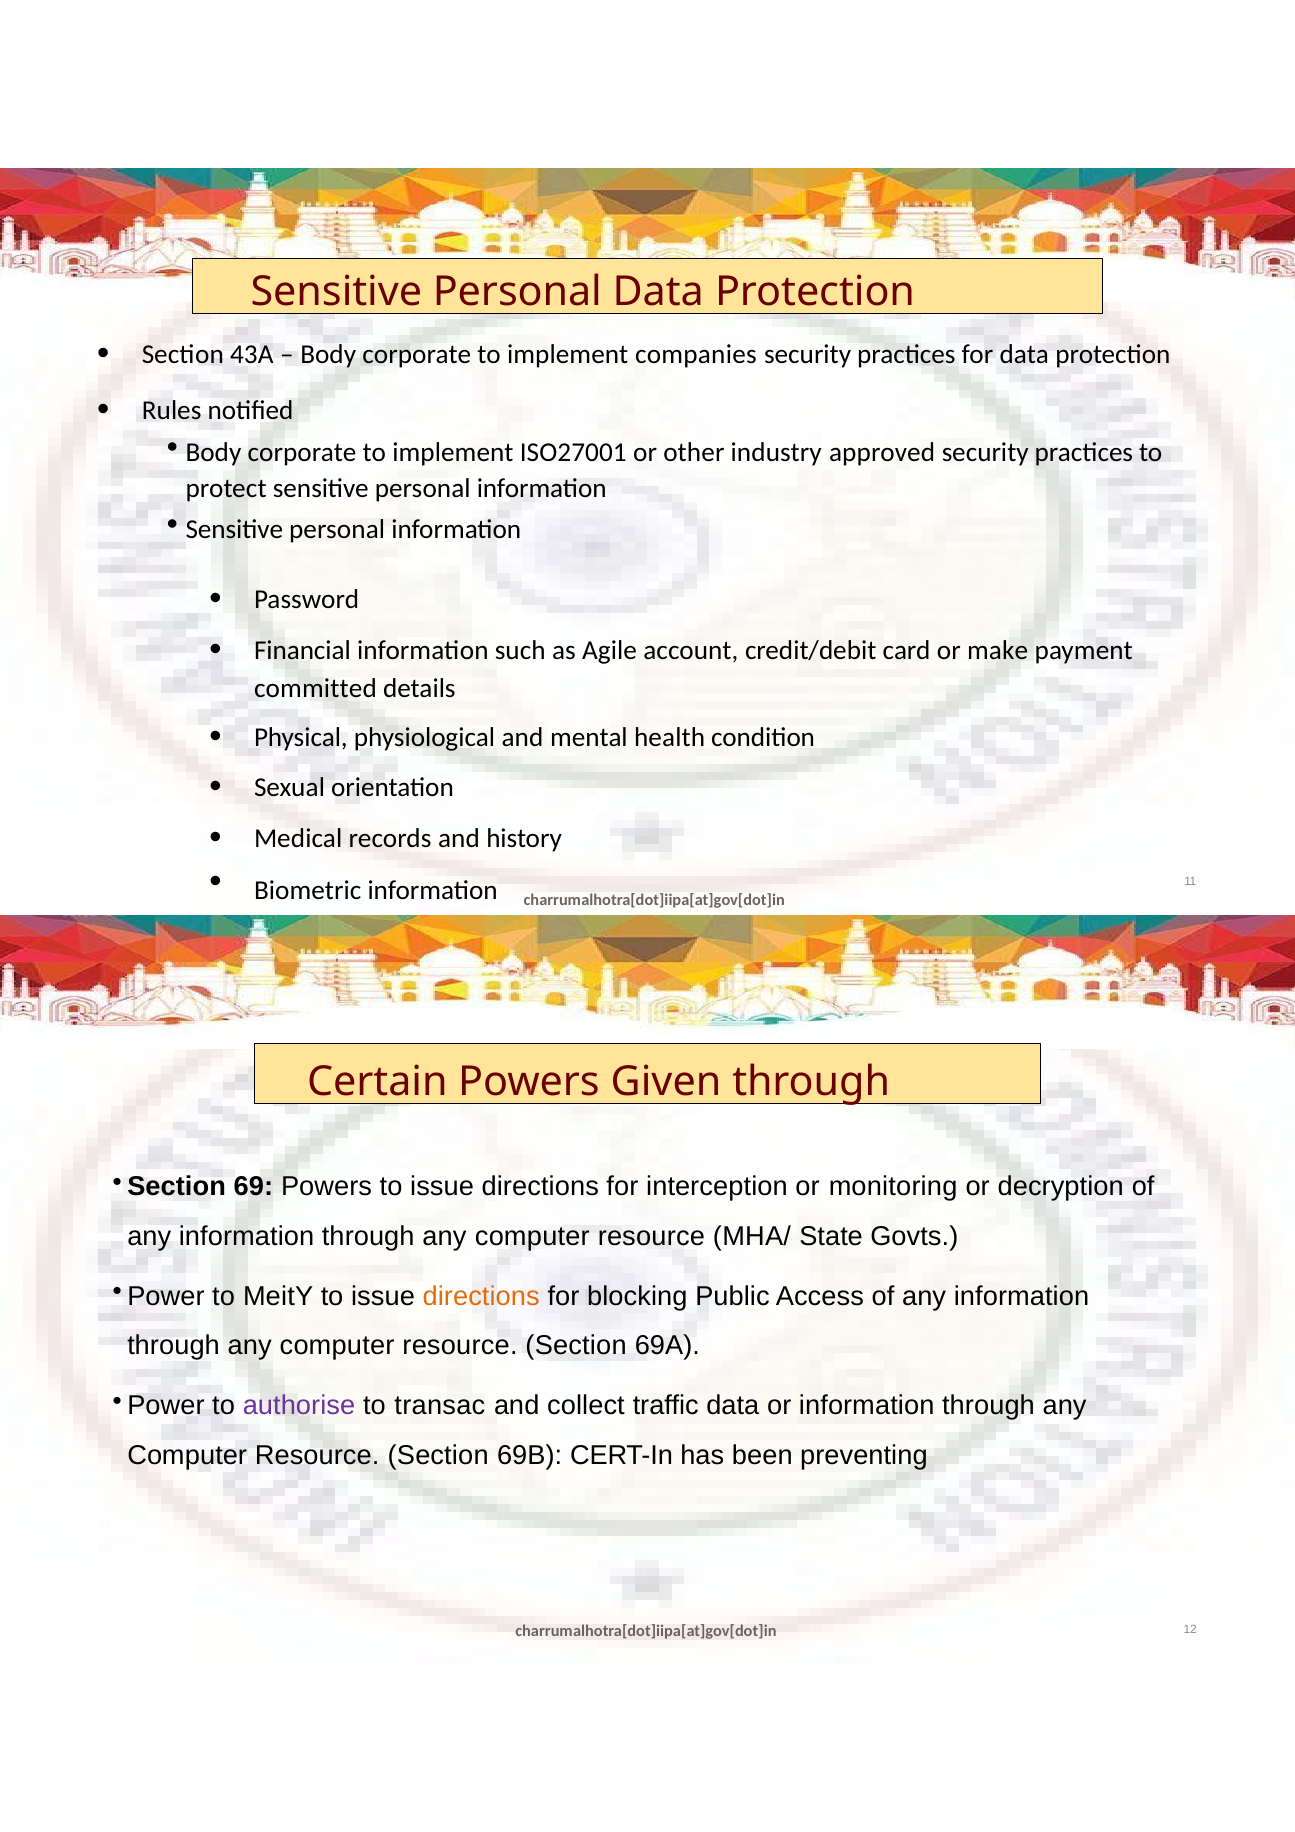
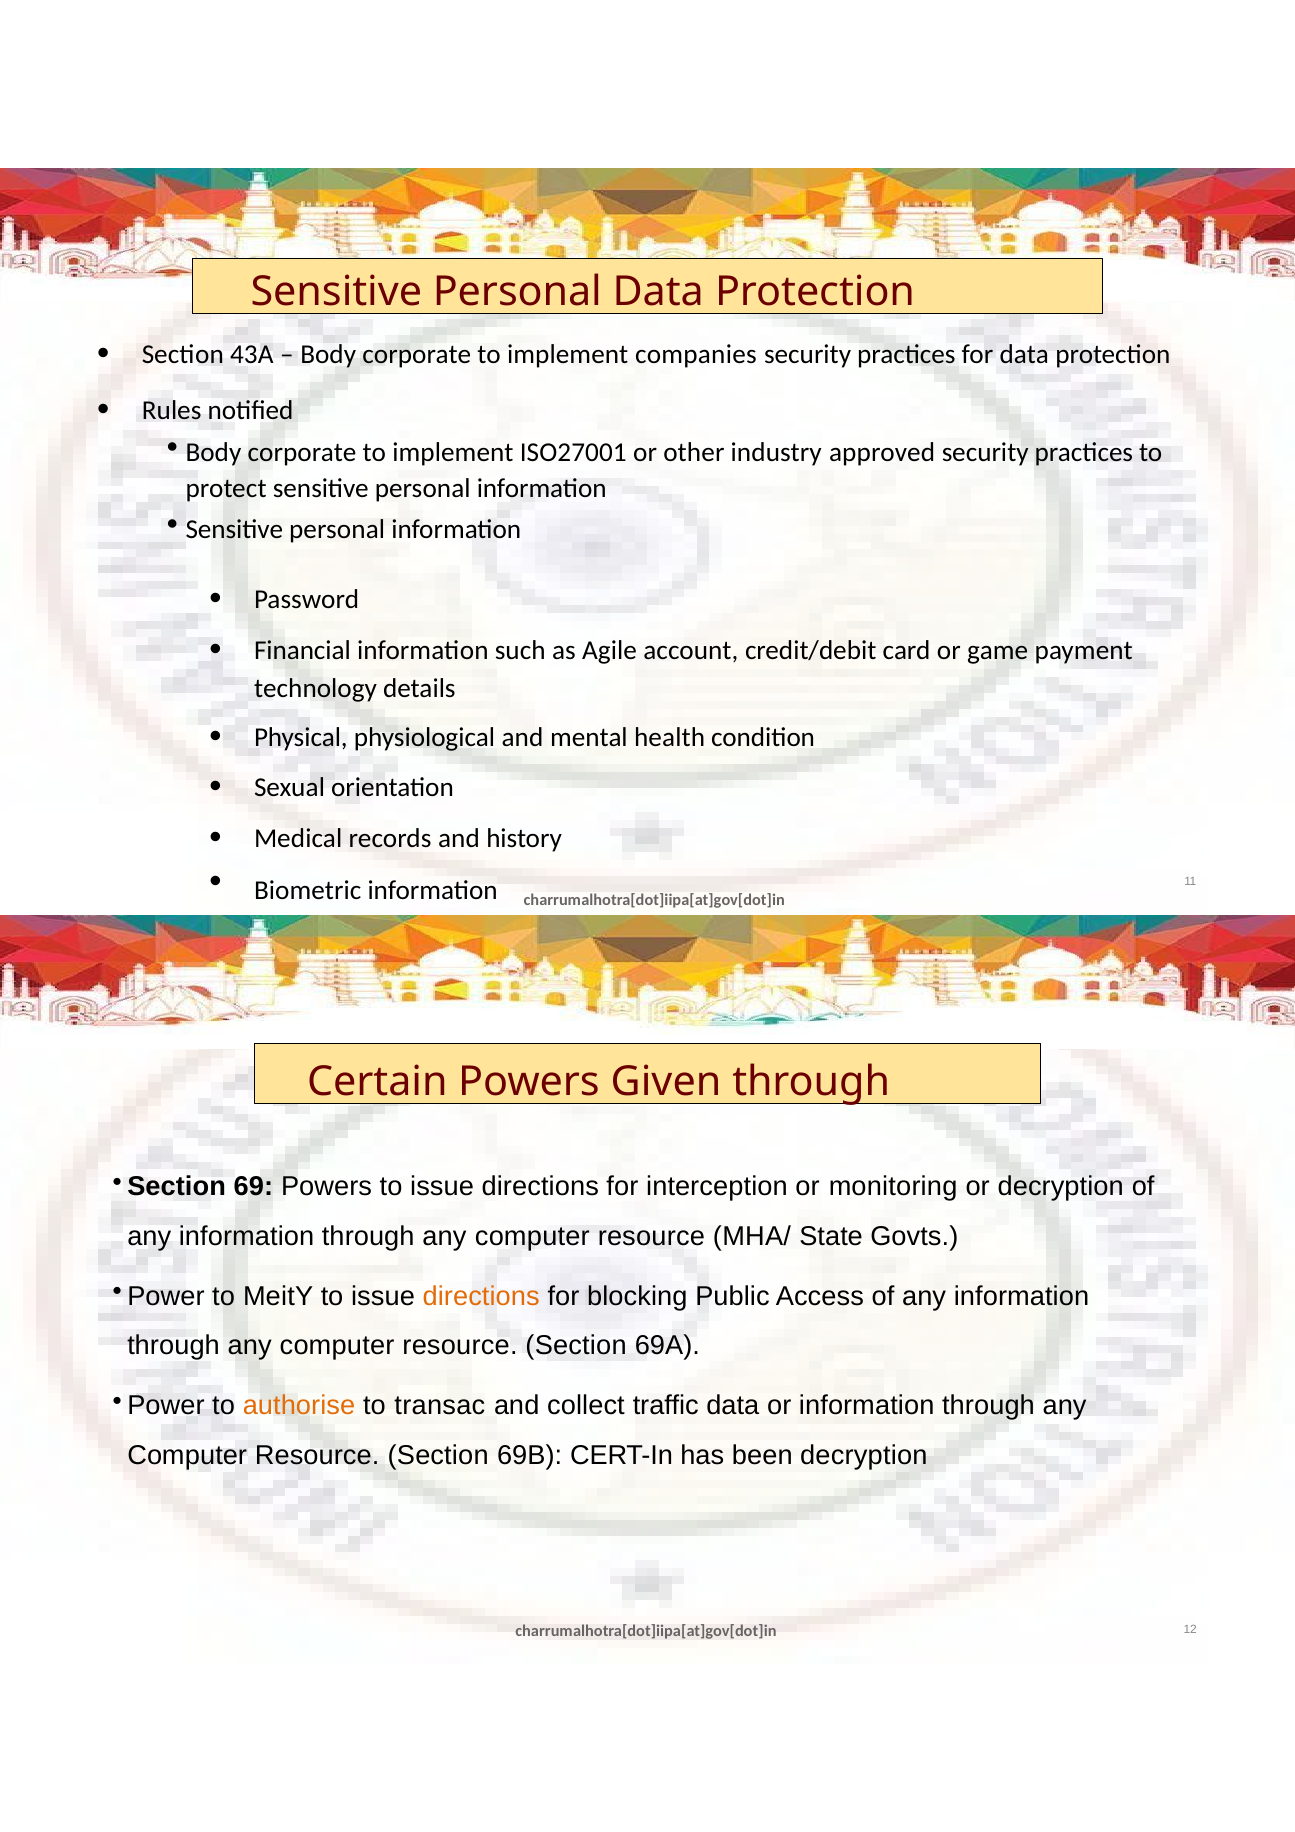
make: make -> game (998, 650)
committed: committed -> technology (315, 689)
authorise colour: purple -> orange (299, 1406)
been preventing: preventing -> decryption (864, 1456)
